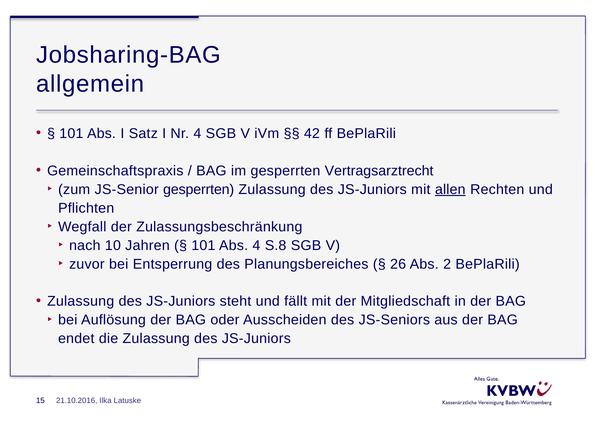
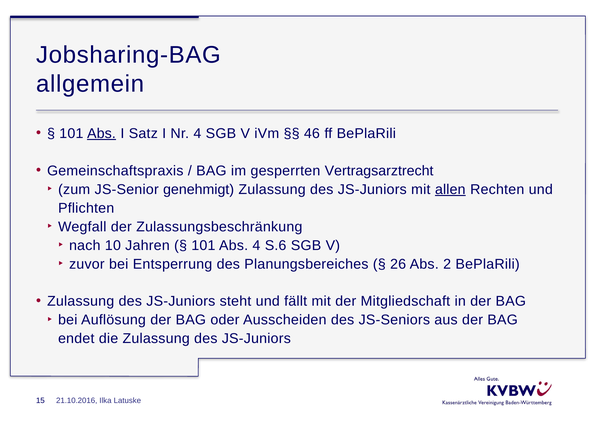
Abs underline: none -> present (101, 133)
42: 42 -> 46 (312, 133)
JS-Senior gesperrten: gesperrten -> genehmigt (199, 189)
S.8: S.8 -> S.6 (276, 245)
